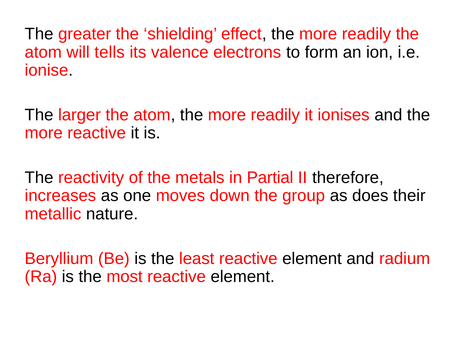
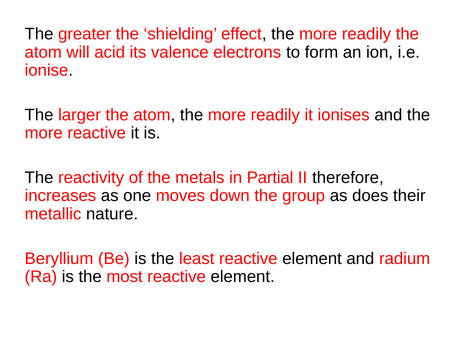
tells: tells -> acid (110, 52)
